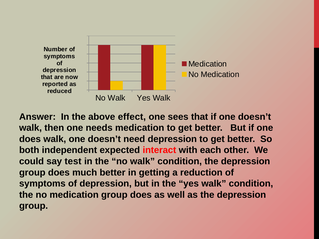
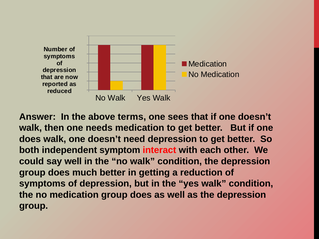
effect: effect -> terms (132, 117)
expected: expected -> symptom (120, 150)
say test: test -> well (73, 161)
